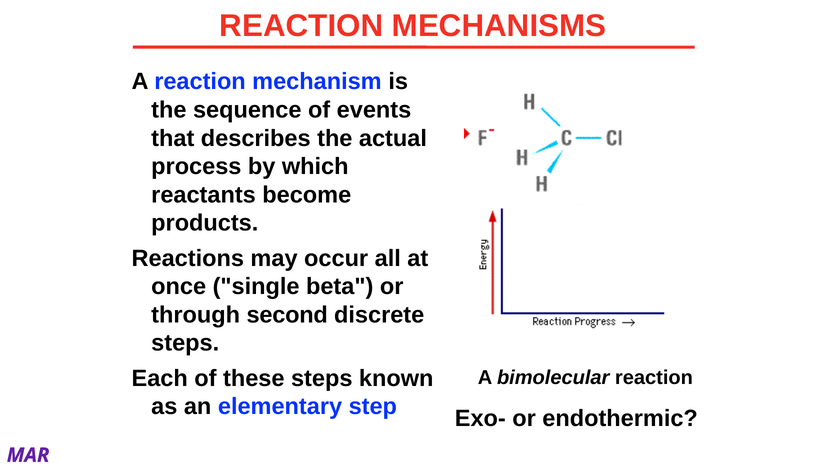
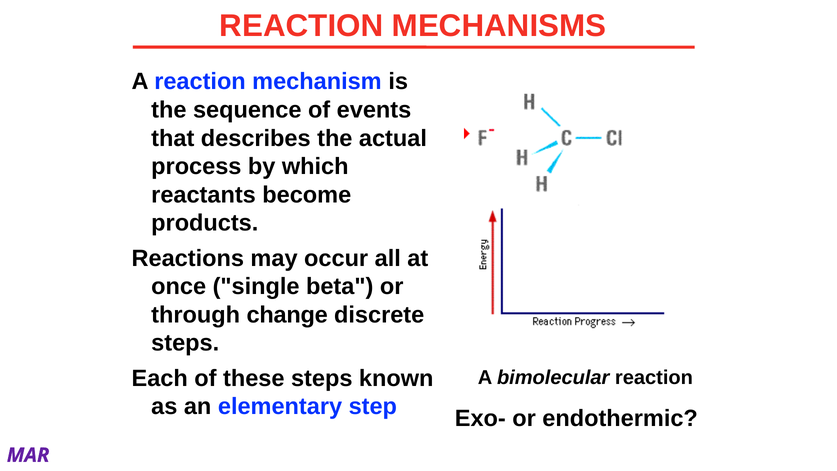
second: second -> change (287, 315)
